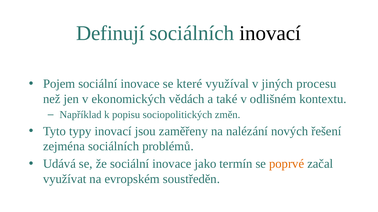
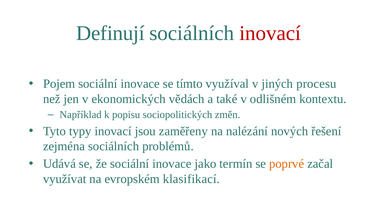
inovací colour: black -> red (270, 33)
které: které -> tímto (190, 84)
soustředěn: soustředěn -> klasifikací (191, 179)
